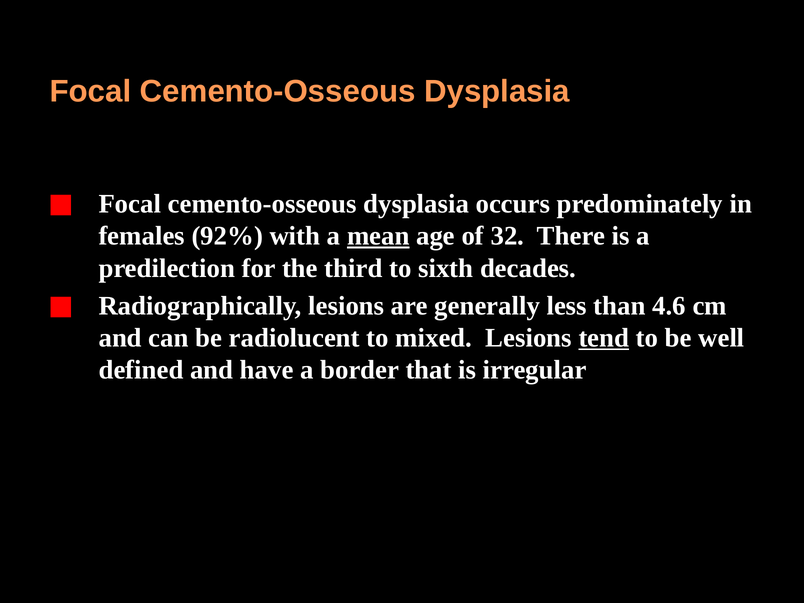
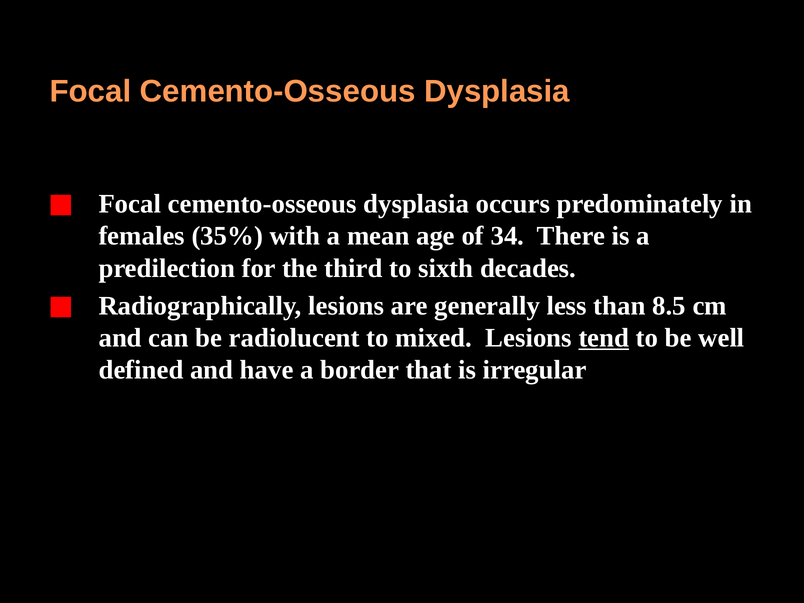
92%: 92% -> 35% (227, 236)
mean underline: present -> none (378, 236)
32: 32 -> 34 (507, 236)
4.6: 4.6 -> 8.5 (669, 306)
